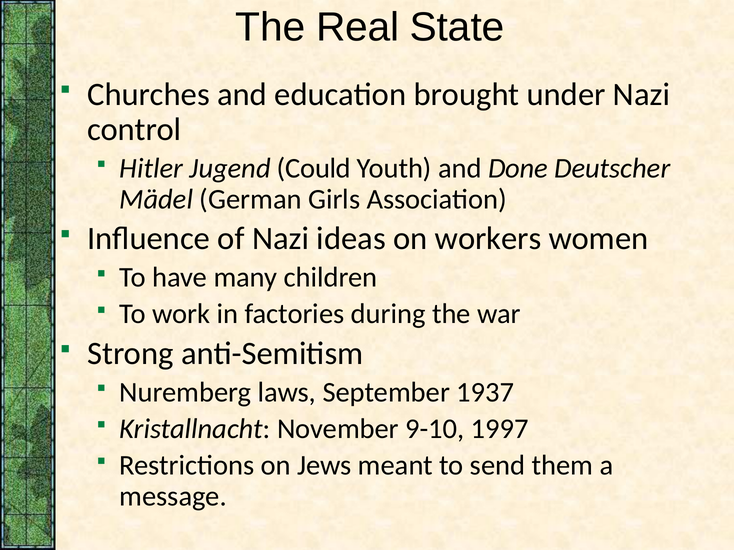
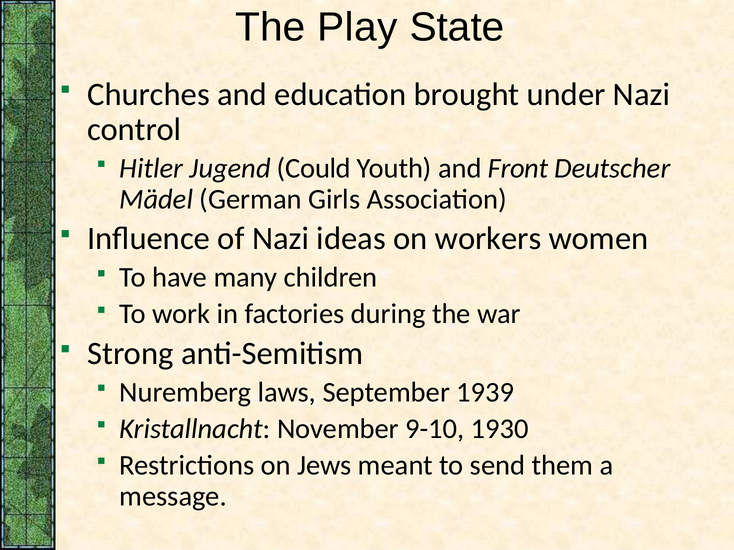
Real: Real -> Play (357, 27)
Done: Done -> Front (518, 169)
1937: 1937 -> 1939 (485, 393)
1997: 1997 -> 1930 (500, 429)
